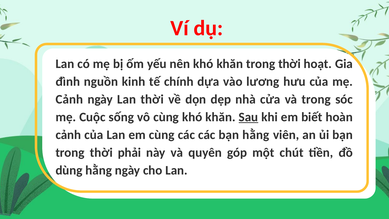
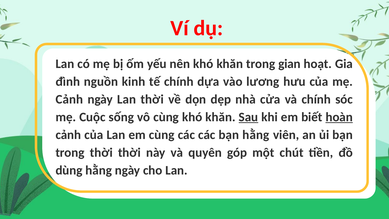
khăn trong thời: thời -> gian (289, 64)
và trong: trong -> chính (316, 99)
hoàn underline: none -> present (339, 117)
thời phải: phải -> thời (129, 152)
